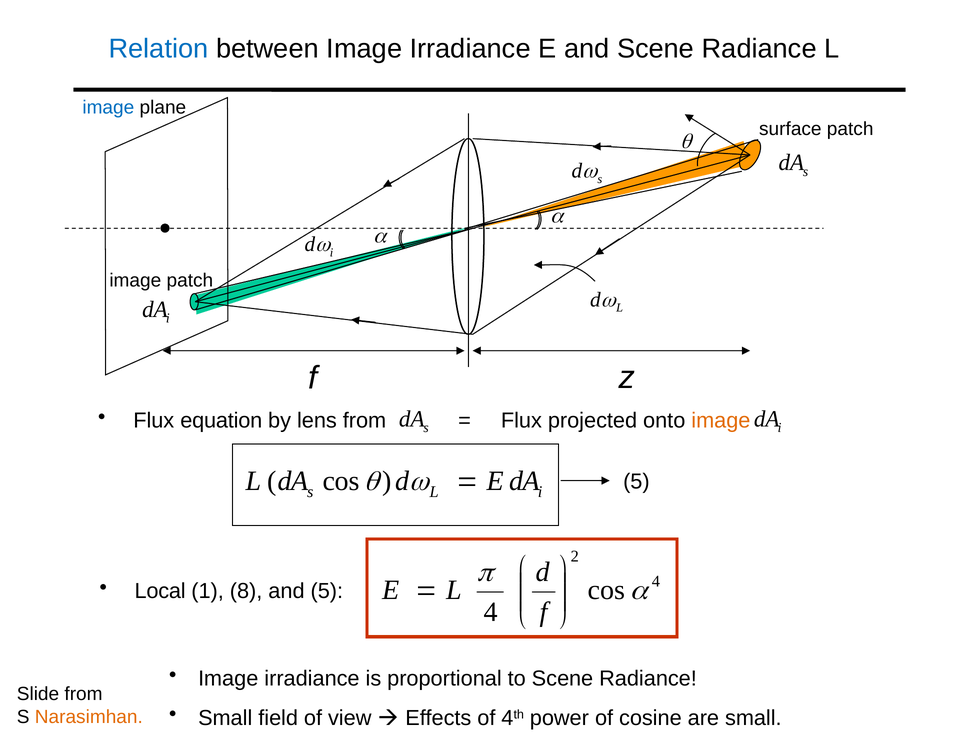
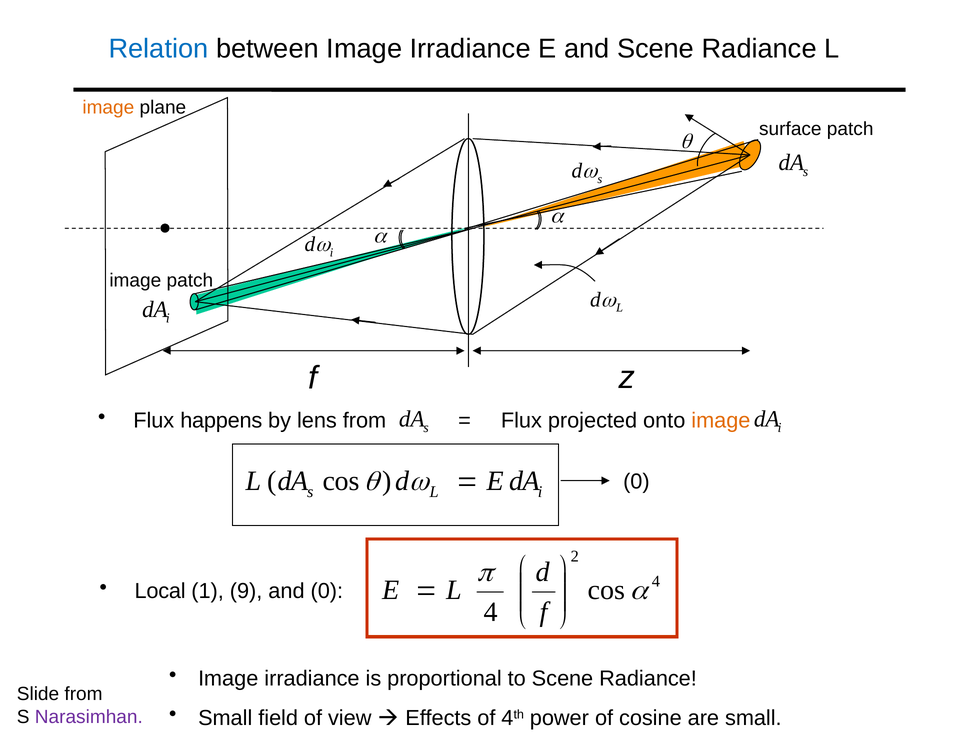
image colour: blue -> orange (108, 107)
equation: equation -> happens (221, 421)
5: 5 -> 0 (636, 482)
8: 8 -> 9 (246, 591)
and 5: 5 -> 0 (327, 591)
Narasimhan colour: orange -> purple (89, 717)
